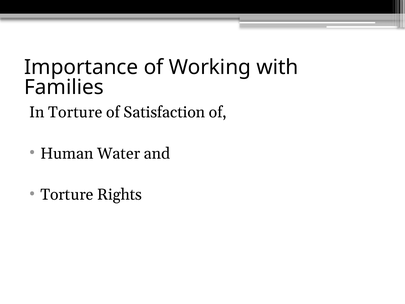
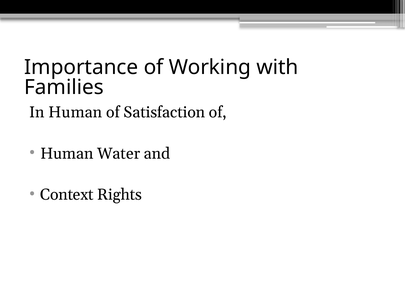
In Torture: Torture -> Human (75, 112)
Torture: Torture -> Context (67, 195)
